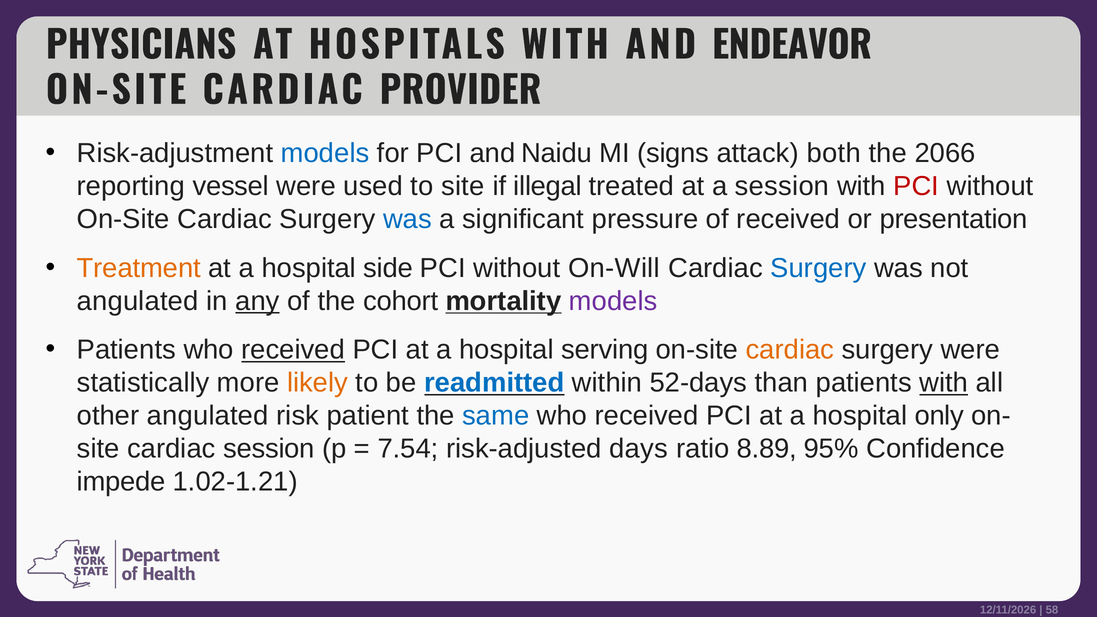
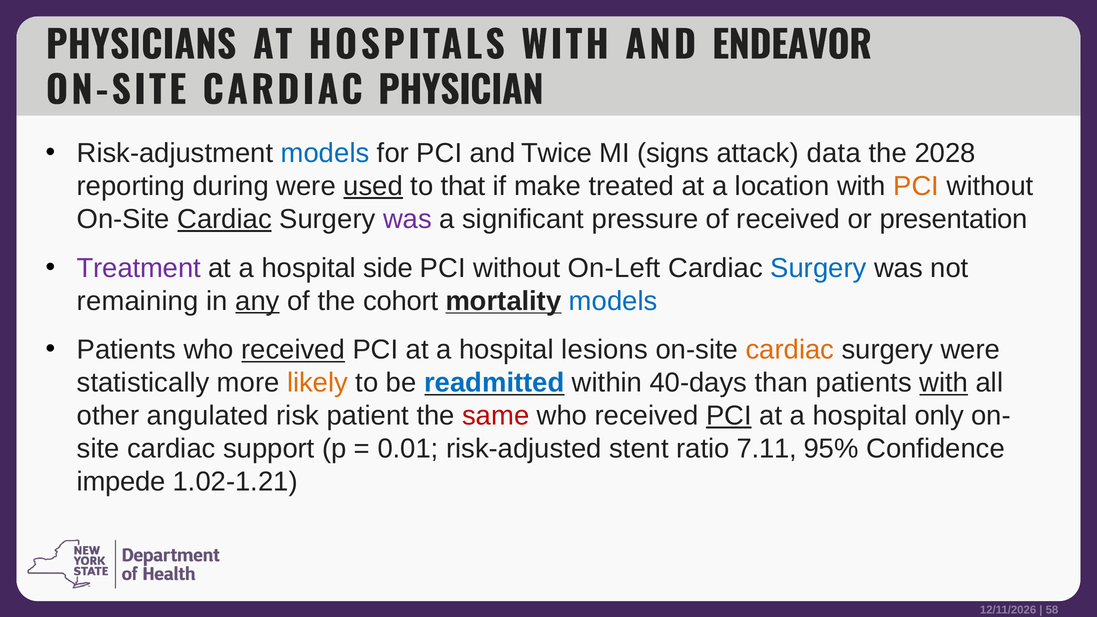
PROVIDER: PROVIDER -> PHYSICIAN (461, 91)
Naidu: Naidu -> Twice (557, 153)
both: both -> data (834, 153)
2066: 2066 -> 2028 (945, 153)
vessel: vessel -> during (231, 186)
used underline: none -> present (373, 186)
to site: site -> that (463, 186)
illegal: illegal -> make (548, 186)
a session: session -> location (782, 186)
PCI colour: red -> orange (916, 186)
Cardiac underline: none -> present (225, 219)
was colour: blue -> purple (407, 219)
Treatment colour: orange -> purple (139, 268)
On-Will: On-Will -> On-Left (614, 268)
angulated: angulated -> remaining (138, 301)
models colour: purple -> blue (613, 301)
serving: serving -> lesions (605, 350)
52-days: 52-days -> 40-days (698, 383)
same colour: blue -> red (496, 416)
PCI underline: none -> present (729, 416)
cardiac session: session -> support (269, 449)
7.54: 7.54 -> 0.01 (408, 449)
days: days -> stent (639, 449)
8.89: 8.89 -> 7.11 (767, 449)
